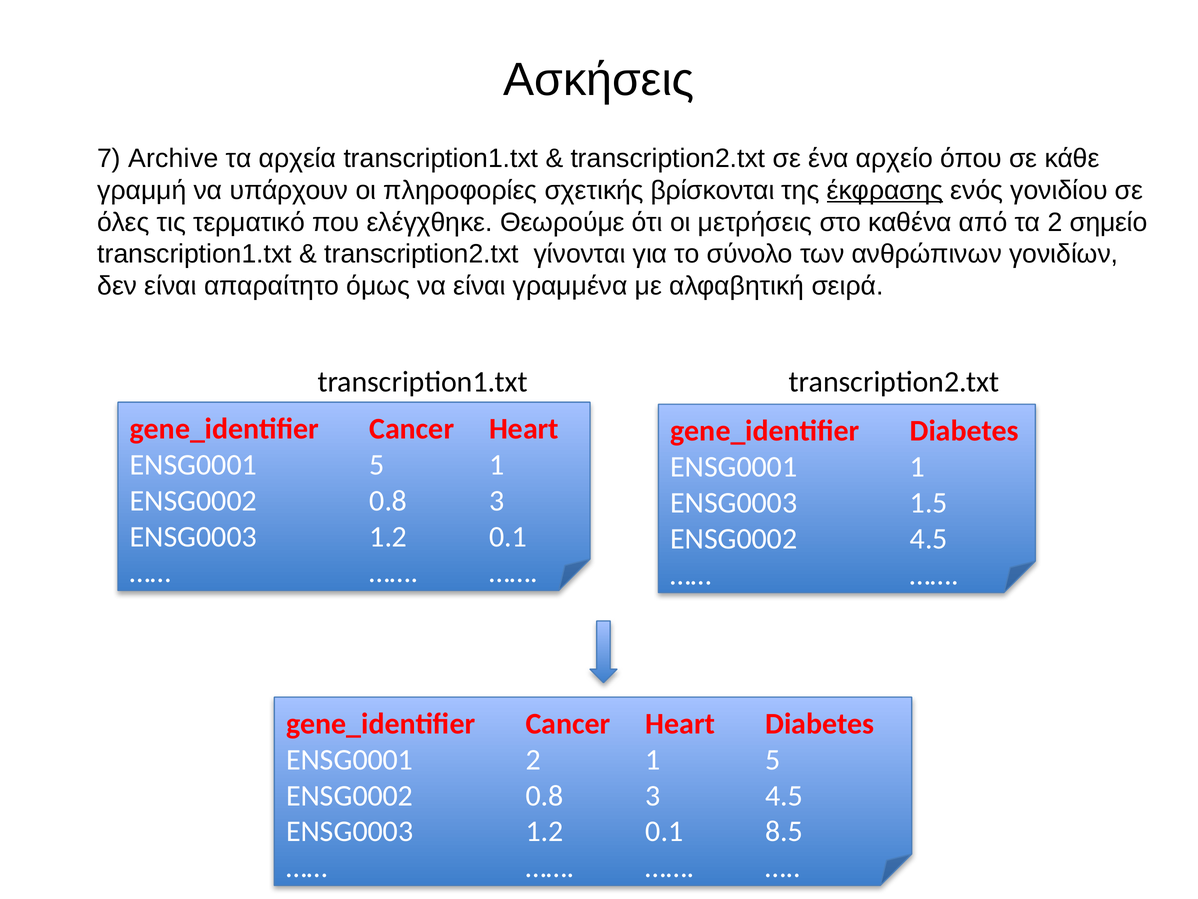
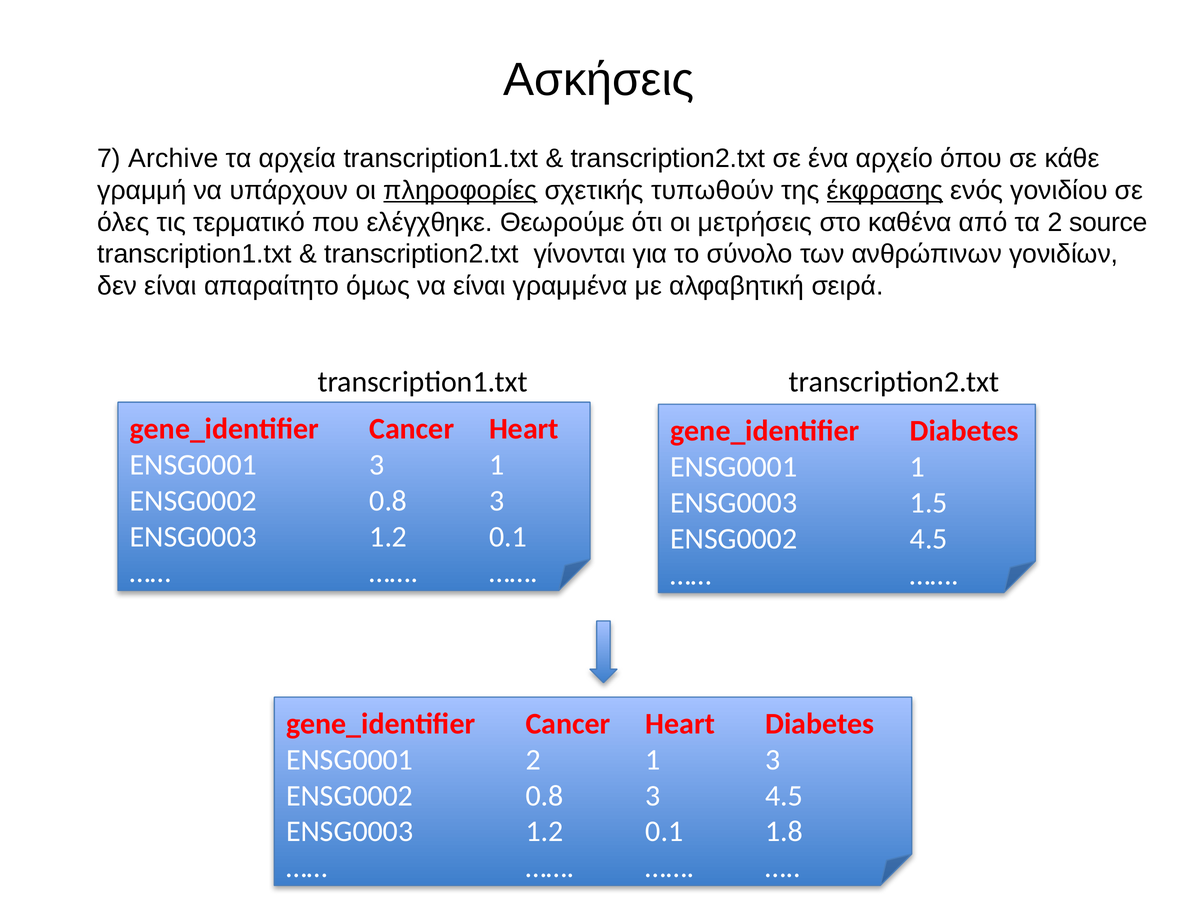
πληροφορίες underline: none -> present (460, 190)
βρίσκονται: βρίσκονται -> τυπωθούν (712, 190)
σημείο: σημείο -> source (1108, 222)
ENSG0001 5: 5 -> 3 (377, 464)
1 5: 5 -> 3 (773, 759)
8.5: 8.5 -> 1.8 (784, 831)
